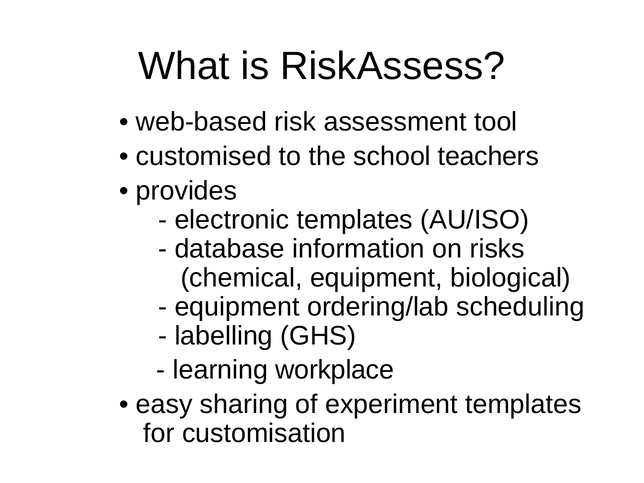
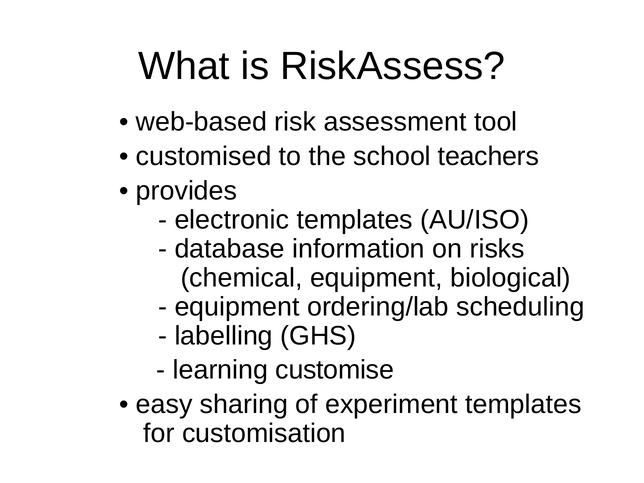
workplace: workplace -> customise (335, 370)
